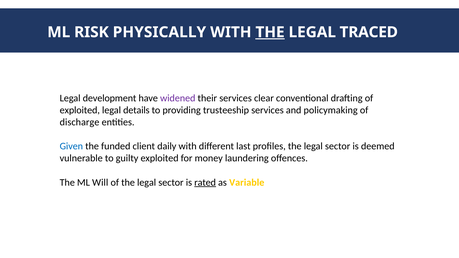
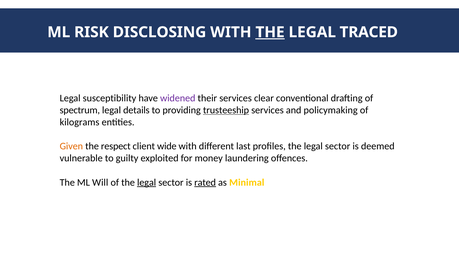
PHYSICALLY: PHYSICALLY -> DISCLOSING (160, 32)
development: development -> susceptibility (110, 98)
exploited: exploited -> spectrum (80, 110)
trusteeship underline: none -> present (226, 110)
discharge: discharge -> kilograms (80, 122)
Given colour: blue -> orange (71, 146)
funded: funded -> respect (116, 146)
daily: daily -> wide (167, 146)
legal underline: none -> present (147, 183)
Variable: Variable -> Minimal (247, 183)
